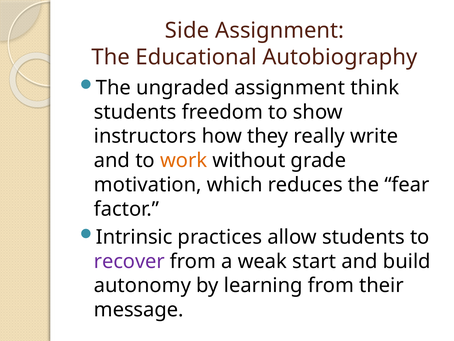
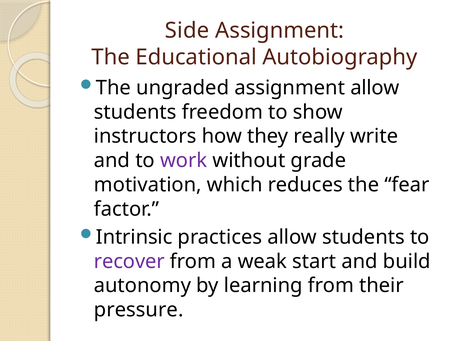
assignment think: think -> allow (375, 88)
work colour: orange -> purple (184, 160)
message: message -> pressure (139, 309)
